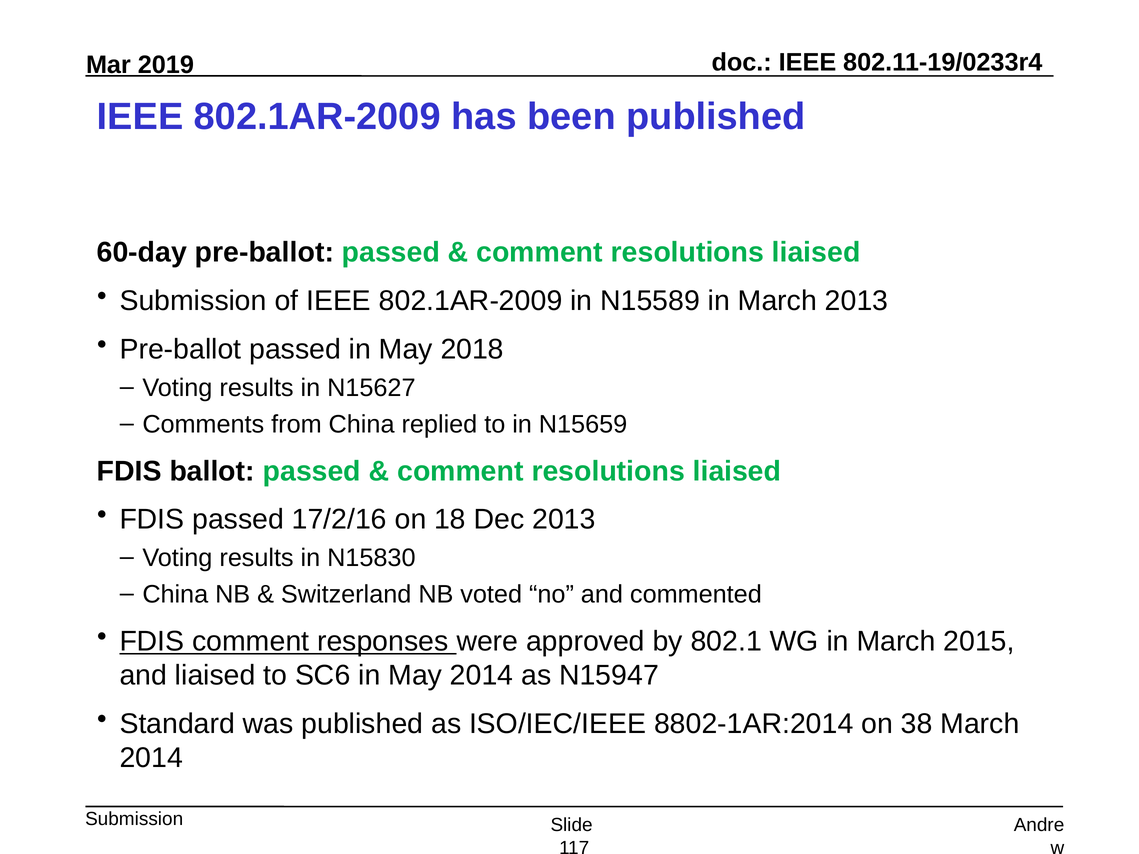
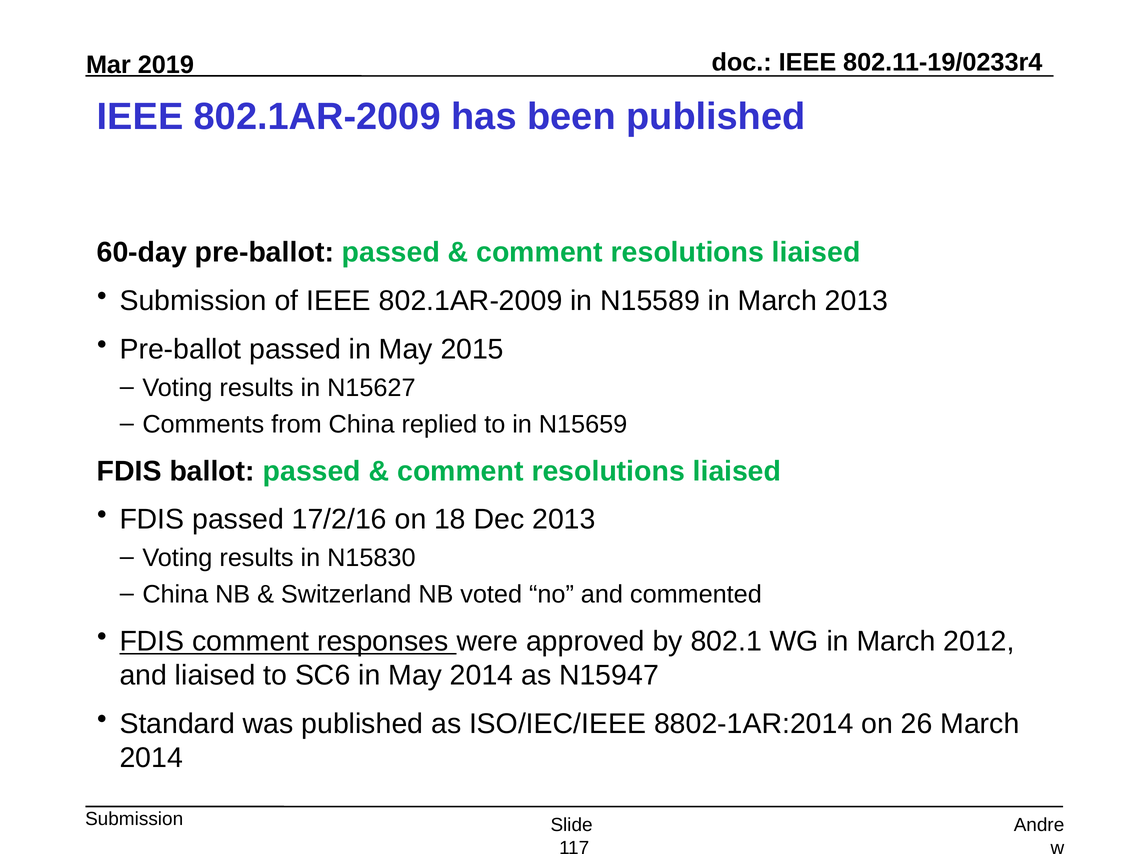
2018: 2018 -> 2015 (472, 349)
2015: 2015 -> 2012 (979, 641)
38: 38 -> 26 (917, 724)
